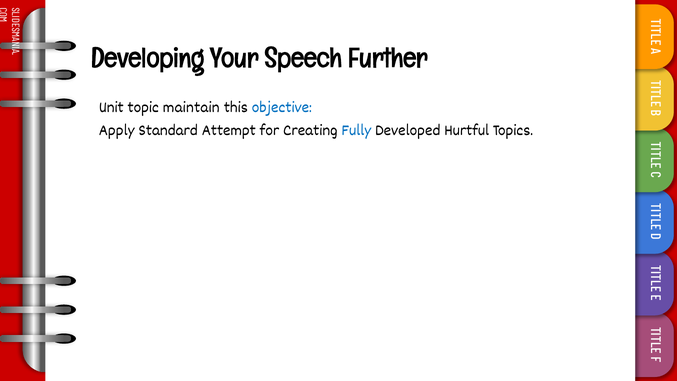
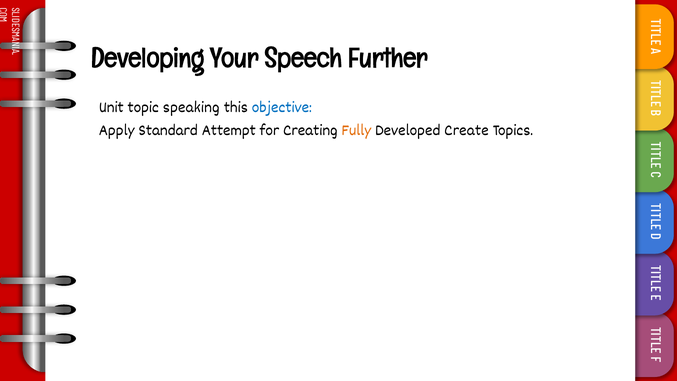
maintain: maintain -> speaking (191, 106)
Fully colour: blue -> orange (356, 130)
Hurtful: Hurtful -> Create (467, 130)
